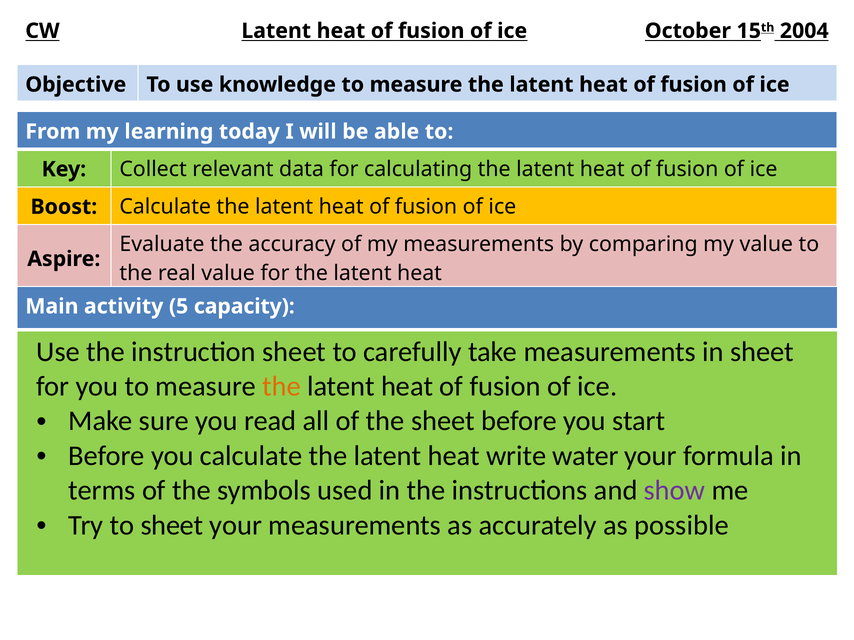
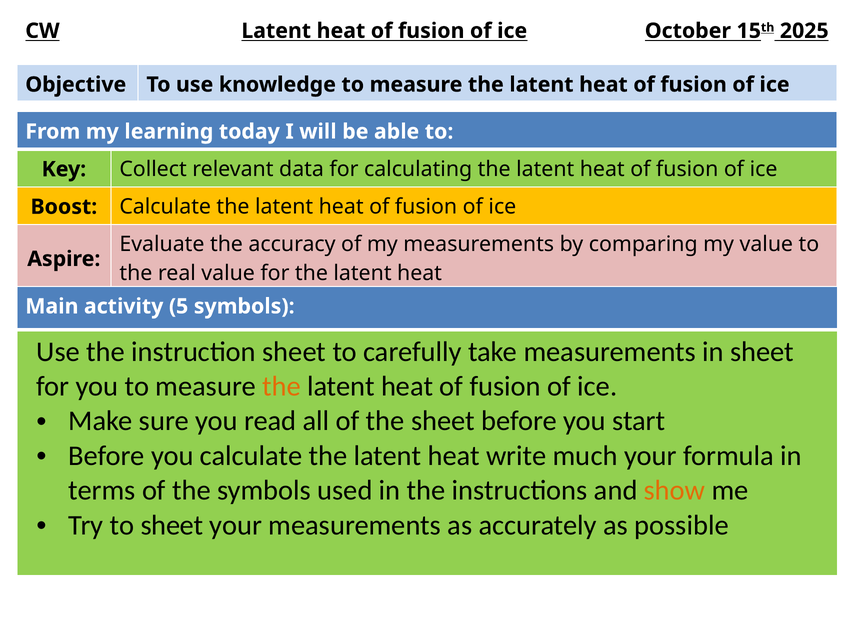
2004: 2004 -> 2025 (804, 31)
5 capacity: capacity -> symbols (244, 307)
water: water -> much (585, 456)
show colour: purple -> orange (675, 491)
